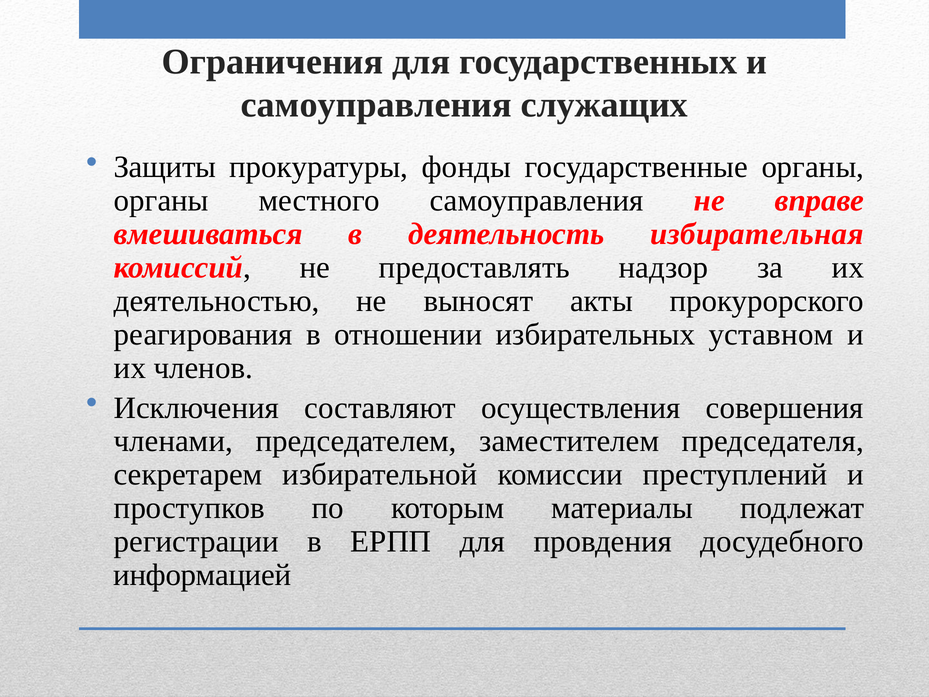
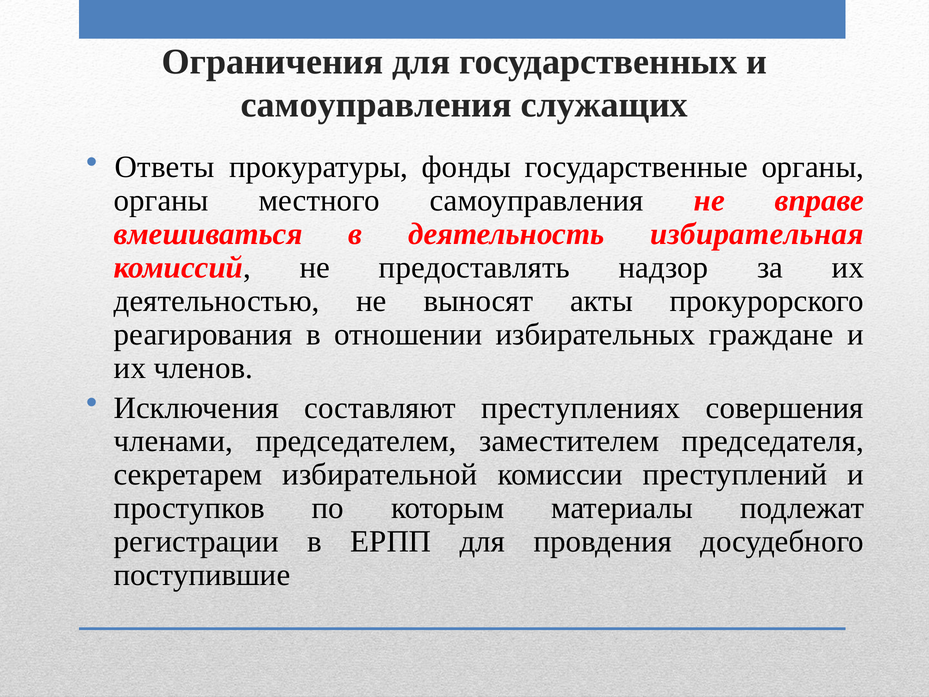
Защиты: Защиты -> Ответы (165, 167)
уставном: уставном -> граждане (771, 334)
осуществления: осуществления -> преступлениях (581, 408)
информацией: информацией -> поступившие (202, 575)
